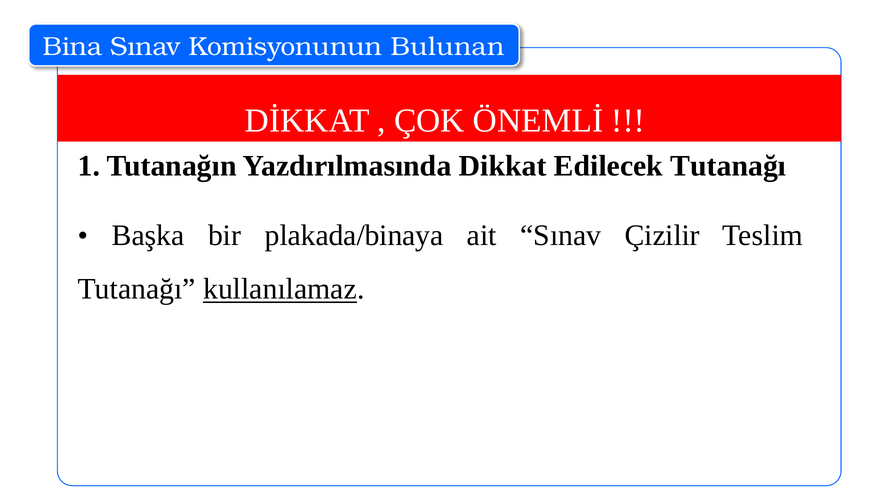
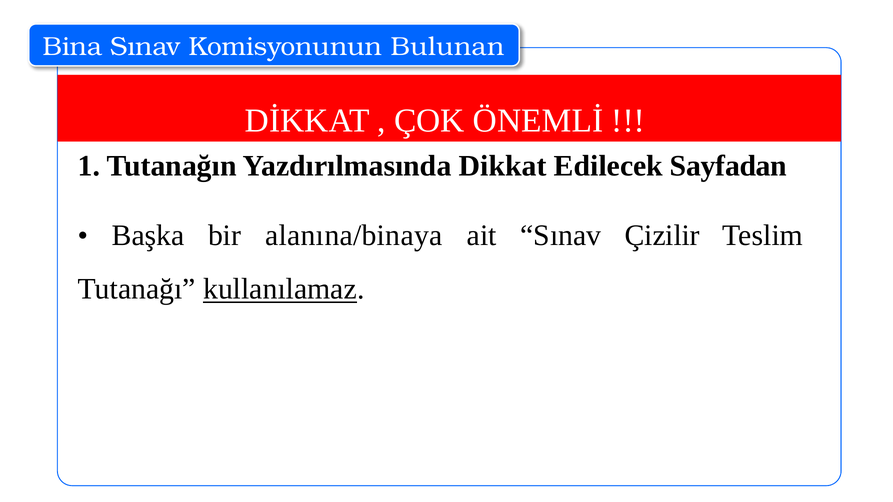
Edilecek Tutanağı: Tutanağı -> Sayfadan (728, 166)
plakada/binaya: plakada/binaya -> alanına/binaya (354, 236)
